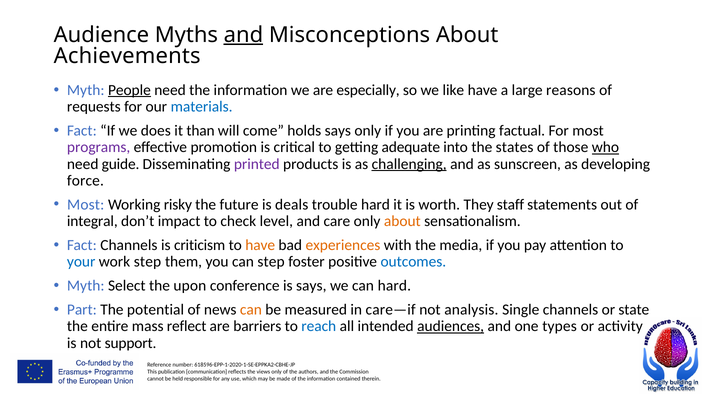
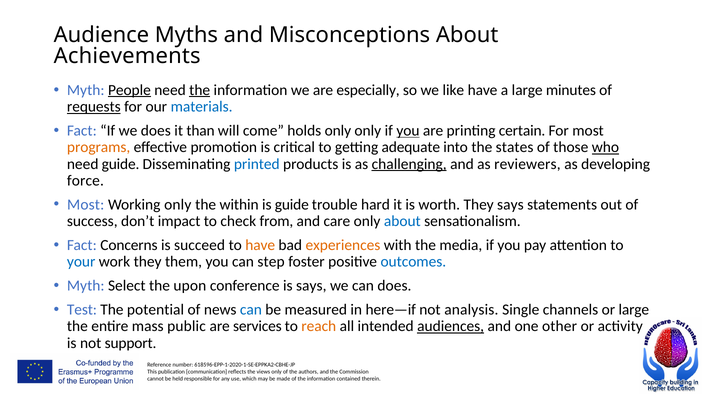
and underline: present -> none (243, 35)
the underline: none -> present (200, 90)
reasons: reasons -> minutes (571, 90)
requests underline: none -> present (94, 107)
holds says: says -> only (338, 131)
you underline: none -> present (408, 131)
factual: factual -> certain (522, 131)
programs colour: purple -> orange (99, 147)
printed colour: purple -> blue (257, 164)
sunscreen: sunscreen -> reviewers (527, 164)
Working risky: risky -> only (178, 205)
future: future -> within (239, 205)
is deals: deals -> guide (292, 205)
They staff: staff -> says (510, 205)
integral: integral -> success (92, 221)
level: level -> from (276, 221)
about colour: orange -> blue (402, 221)
Fact Channels: Channels -> Concerns (129, 245)
criticism: criticism -> succeed (200, 245)
work step: step -> they (148, 262)
can hard: hard -> does (394, 286)
Part: Part -> Test (82, 310)
can colour: orange -> blue (251, 310)
care—if: care—if -> here—if (391, 310)
or state: state -> large (634, 310)
reflect: reflect -> public (186, 327)
barriers: barriers -> services (257, 327)
reach colour: blue -> orange (319, 327)
types: types -> other (560, 327)
